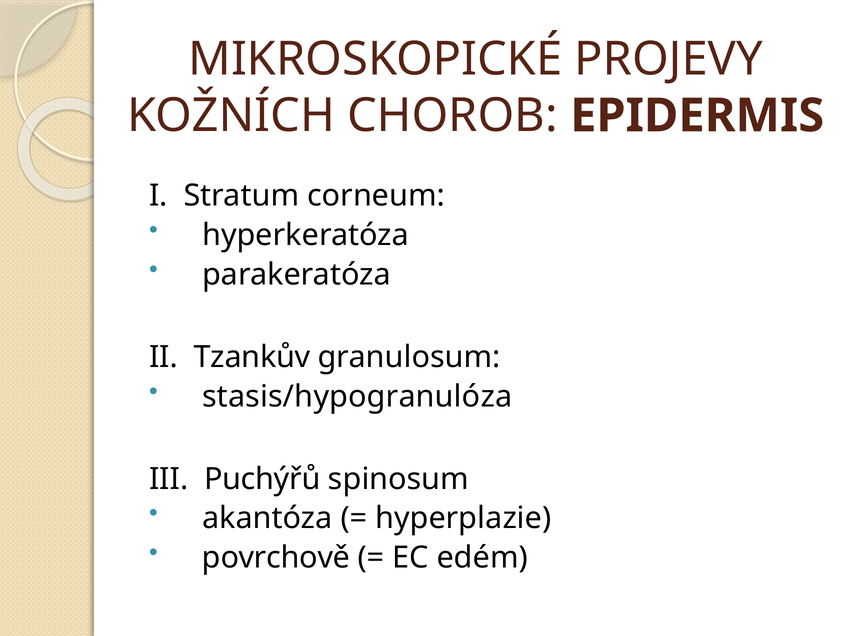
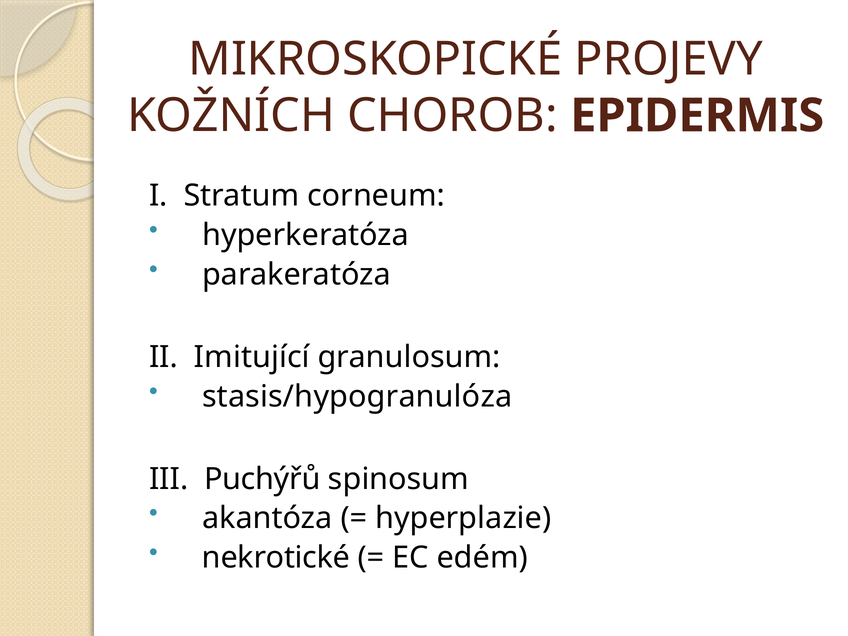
Tzankův: Tzankův -> Imitující (252, 357)
povrchově: povrchově -> nekrotické (276, 558)
